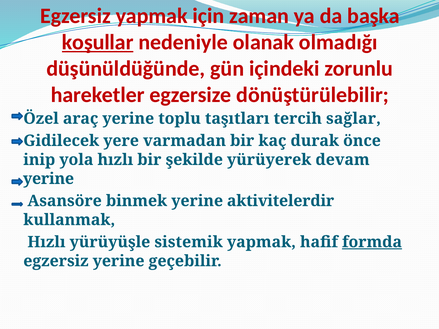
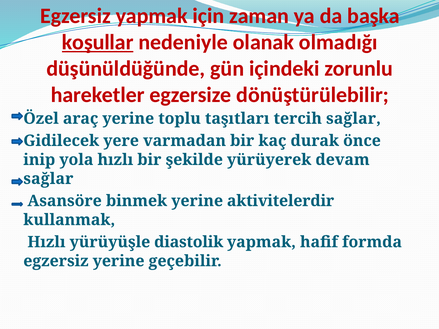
yerine: yerine -> sağlar (48, 179)
sistemik: sistemik -> diastolik (189, 242)
formda underline: present -> none (372, 242)
